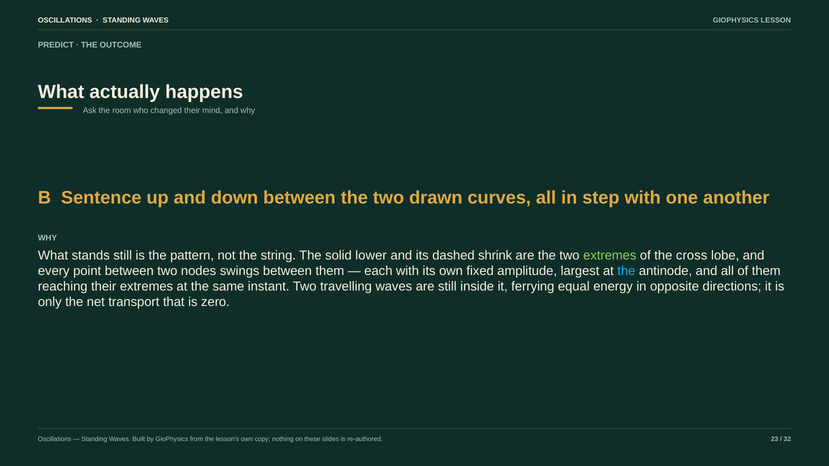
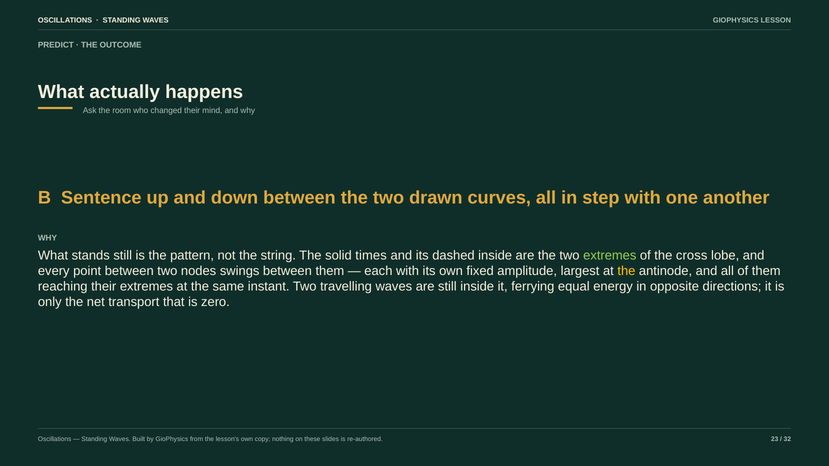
lower: lower -> times (371, 255)
dashed shrink: shrink -> inside (495, 255)
the colour: light blue -> yellow (626, 271)
